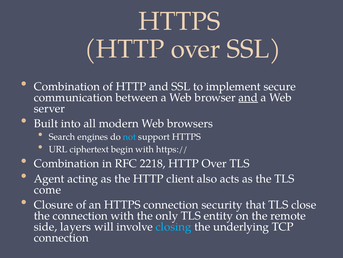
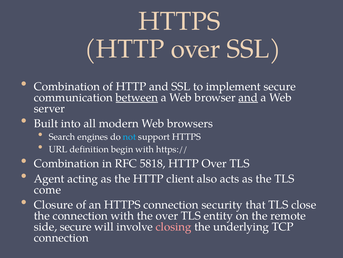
between underline: none -> present (137, 97)
ciphertext: ciphertext -> definition (89, 149)
2218: 2218 -> 5818 (153, 163)
the only: only -> over (167, 215)
side layers: layers -> secure (76, 226)
closing colour: light blue -> pink (174, 226)
